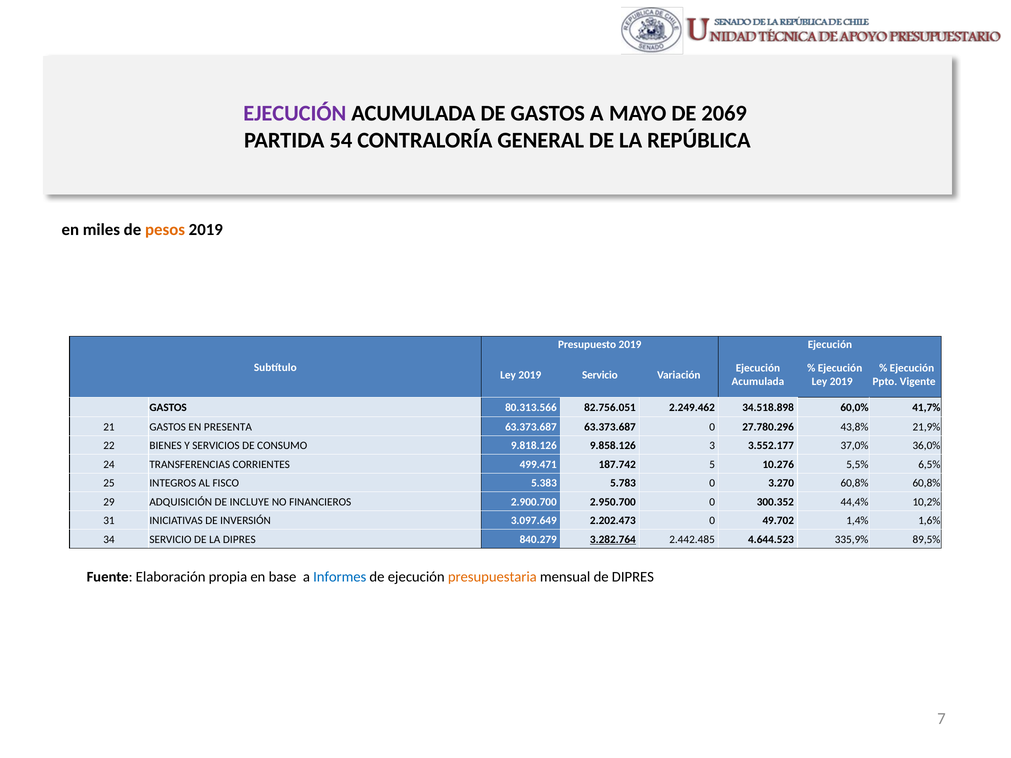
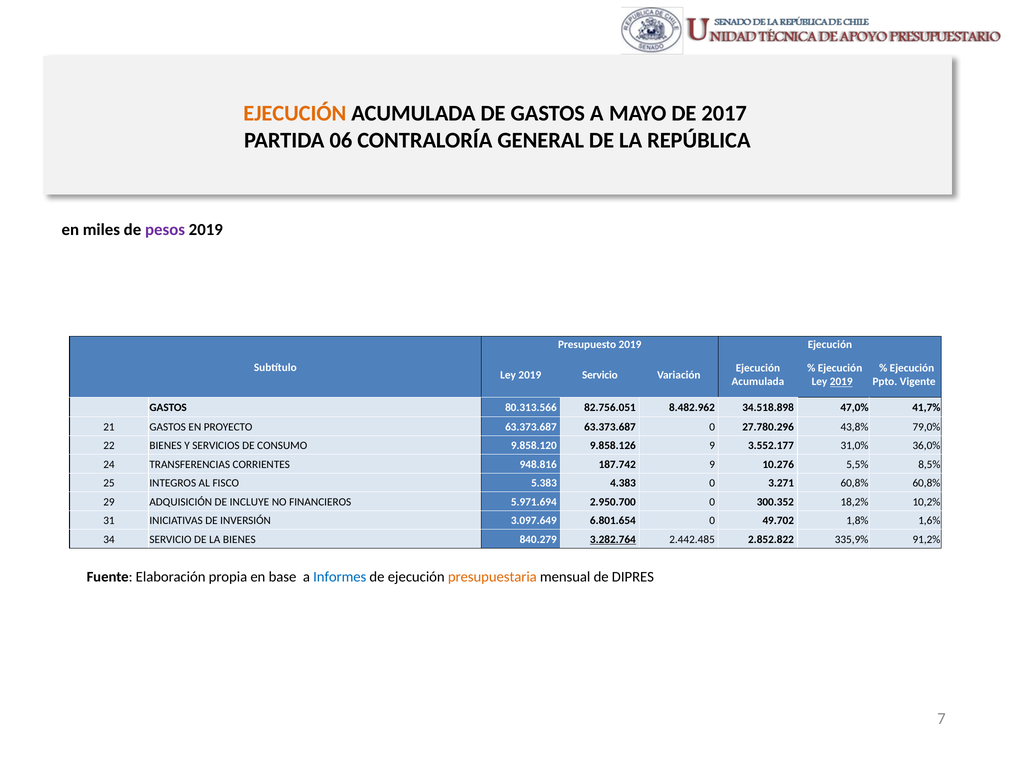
EJECUCIÓN colour: purple -> orange (295, 113)
2069: 2069 -> 2017 (724, 113)
54: 54 -> 06 (341, 140)
pesos colour: orange -> purple (165, 230)
2019 underline: none -> present (841, 382)
2.249.462: 2.249.462 -> 8.482.962 (692, 408)
60,0%: 60,0% -> 47,0% (854, 408)
PRESENTA: PRESENTA -> PROYECTO (228, 427)
21,9%: 21,9% -> 79,0% (926, 427)
9.818.126: 9.818.126 -> 9.858.120 (534, 446)
9.858.126 3: 3 -> 9 (712, 446)
37,0%: 37,0% -> 31,0% (854, 446)
499.471: 499.471 -> 948.816 (538, 465)
187.742 5: 5 -> 9 (712, 465)
6,5%: 6,5% -> 8,5% (929, 465)
5.783: 5.783 -> 4.383 (623, 483)
3.270: 3.270 -> 3.271 (781, 483)
2.900.700: 2.900.700 -> 5.971.694 (534, 502)
44,4%: 44,4% -> 18,2% (854, 502)
2.202.473: 2.202.473 -> 6.801.654 (613, 521)
1,4%: 1,4% -> 1,8% (857, 521)
LA DIPRES: DIPRES -> BIENES (239, 540)
4.644.523: 4.644.523 -> 2.852.822 (771, 540)
89,5%: 89,5% -> 91,2% (926, 540)
